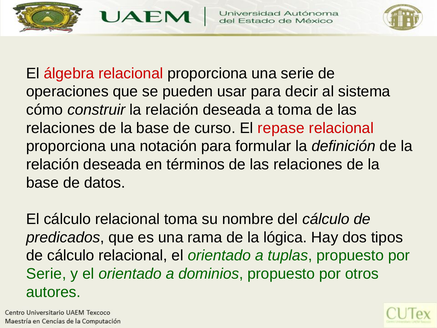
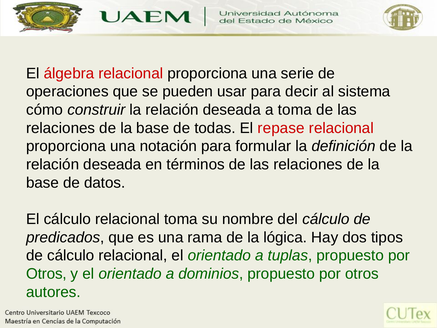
curso: curso -> todas (215, 128)
Serie: Serie -> Otros (46, 274)
